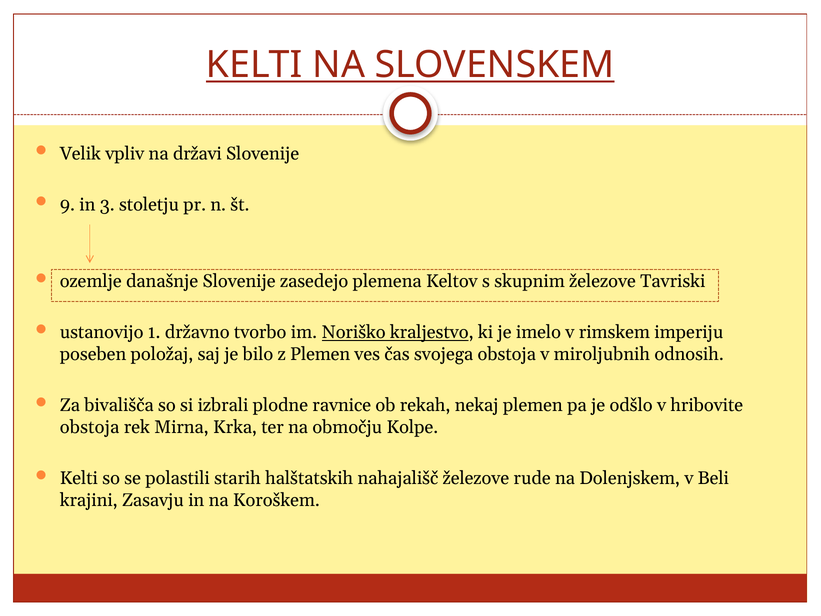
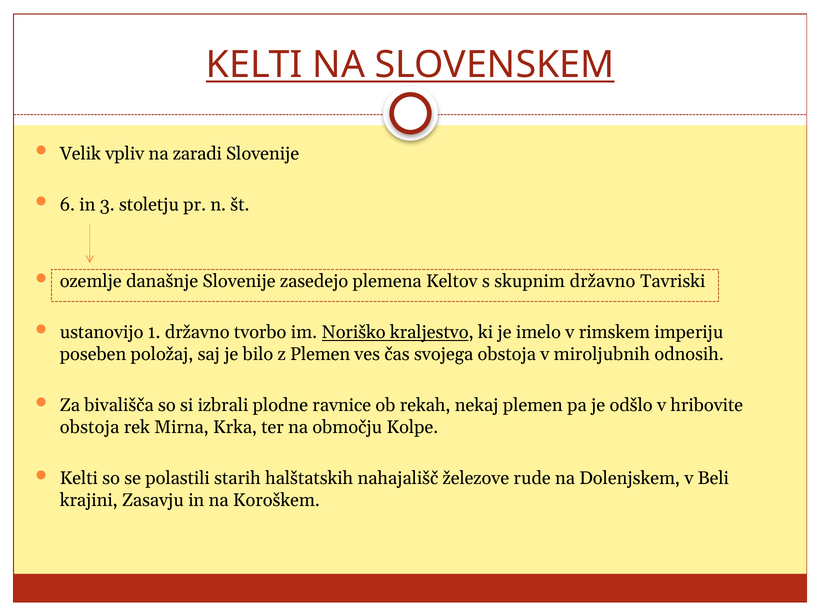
državi: državi -> zaradi (197, 153)
9: 9 -> 6 (67, 205)
skupnim železove: železove -> državno (602, 281)
